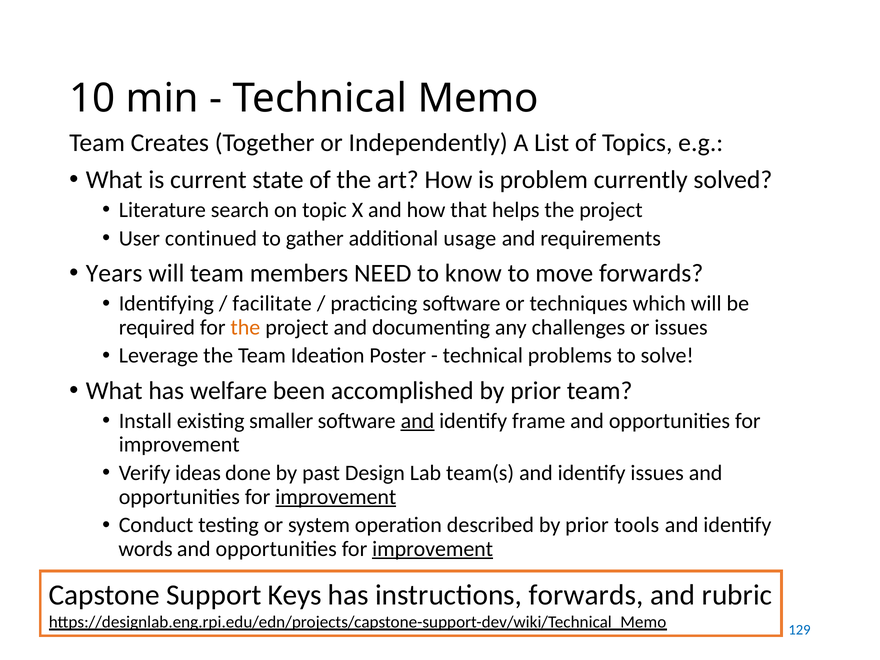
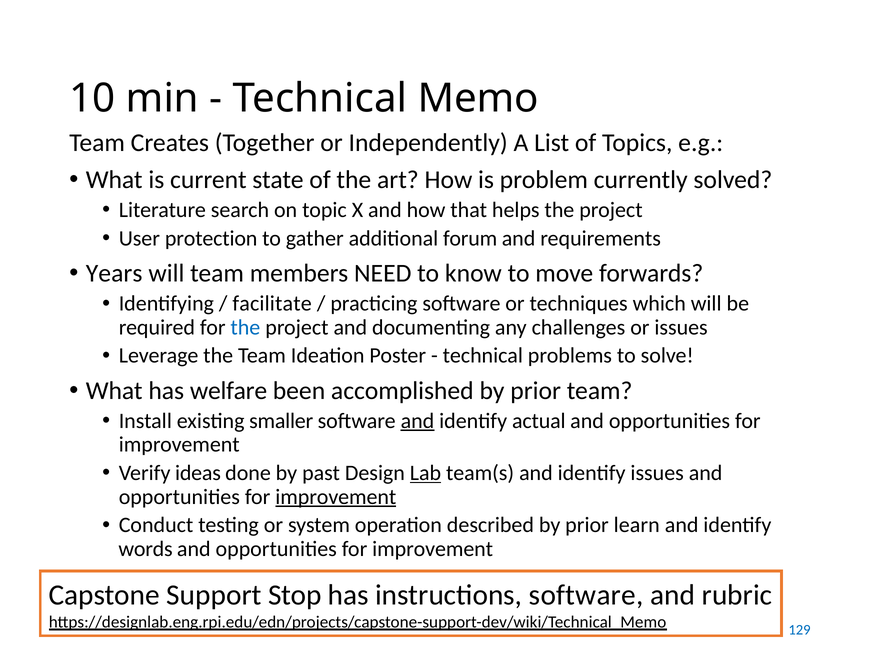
continued: continued -> protection (211, 238)
usage: usage -> forum (470, 238)
the colour: orange -> blue (245, 327)
frame: frame -> actual (539, 421)
Lab underline: none -> present (425, 473)
tools: tools -> learn (637, 525)
improvement underline: present -> none (433, 549)
Keys: Keys -> Stop (295, 595)
instructions forwards: forwards -> software (586, 595)
